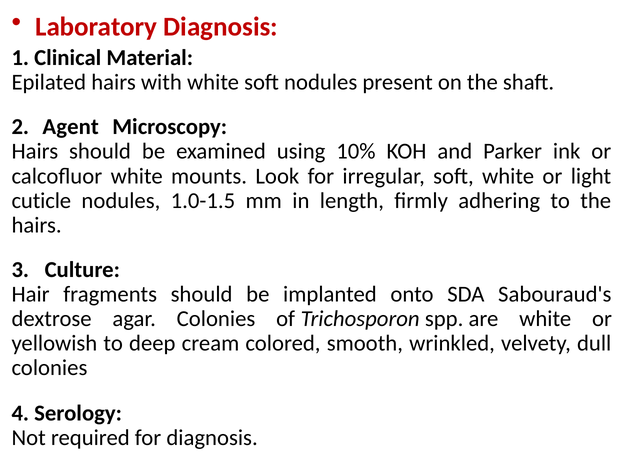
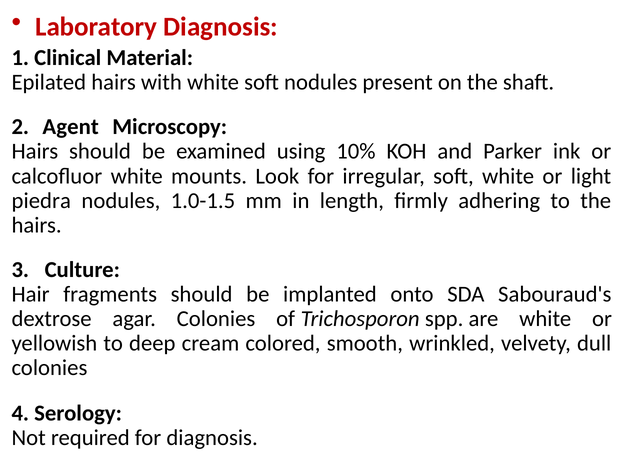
cuticle: cuticle -> piedra (41, 200)
